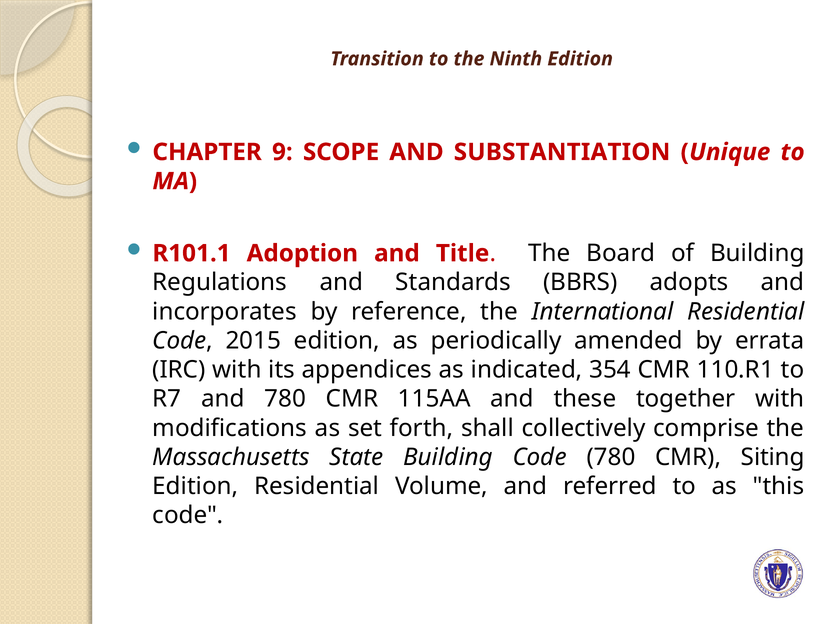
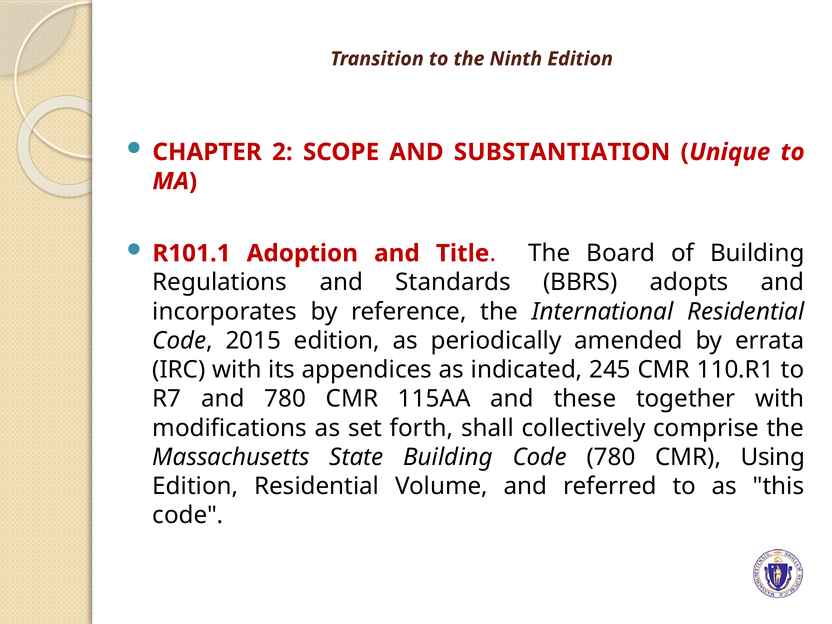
9: 9 -> 2 (282, 152)
354: 354 -> 245 (610, 370)
Siting: Siting -> Using (773, 457)
